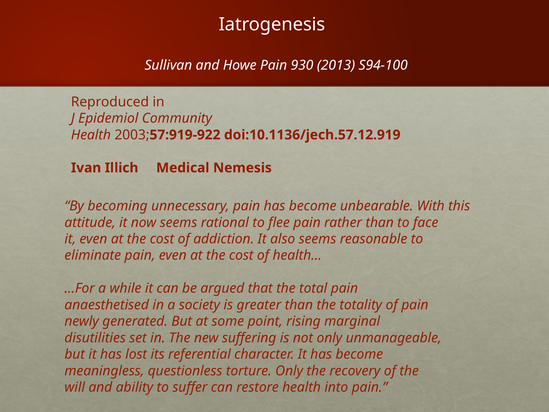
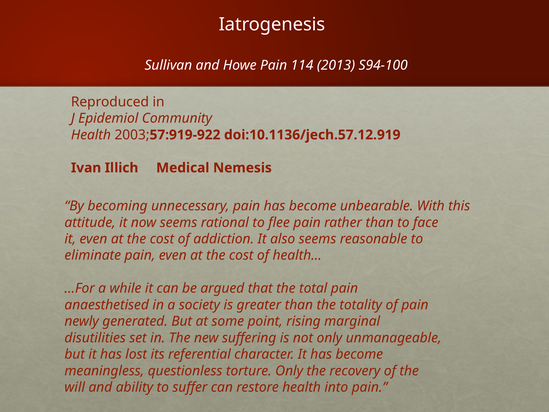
930: 930 -> 114 (302, 65)
